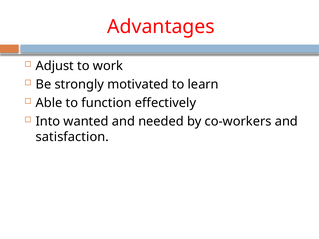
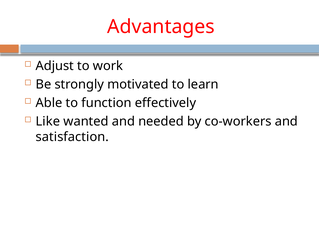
Into: Into -> Like (48, 122)
